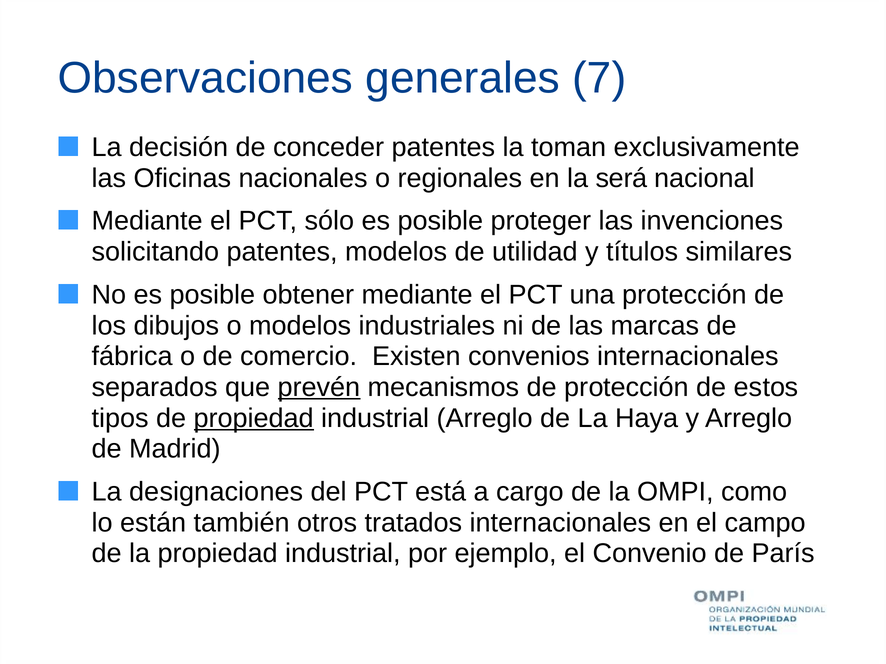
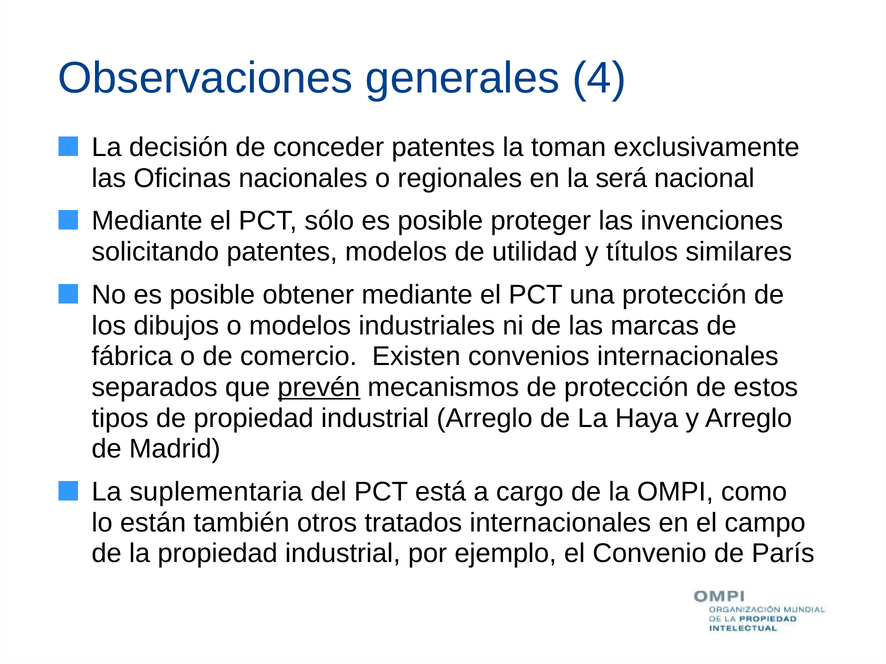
7: 7 -> 4 (599, 78)
propiedad underline: present -> none (254, 418)
designaciones: designaciones -> suplementaria (216, 492)
